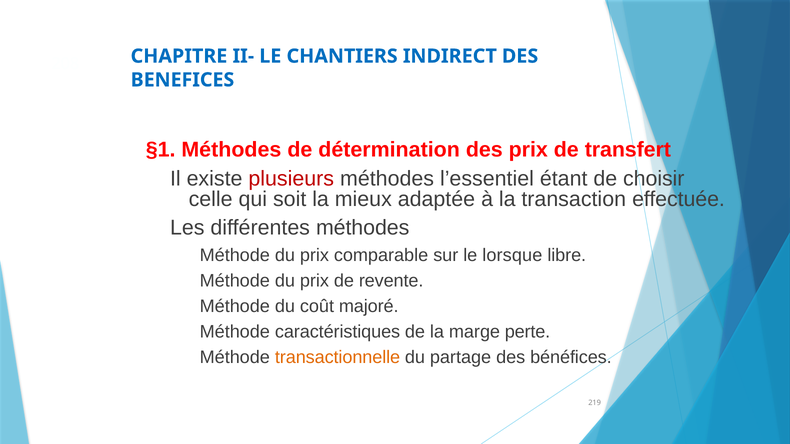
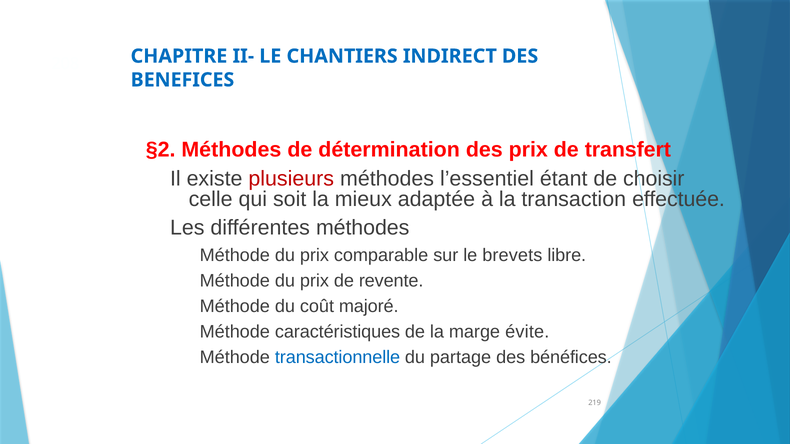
§1: §1 -> §2 (161, 150)
lorsque: lorsque -> brevets (512, 255)
perte: perte -> évite (527, 332)
transactionnelle colour: orange -> blue (338, 358)
